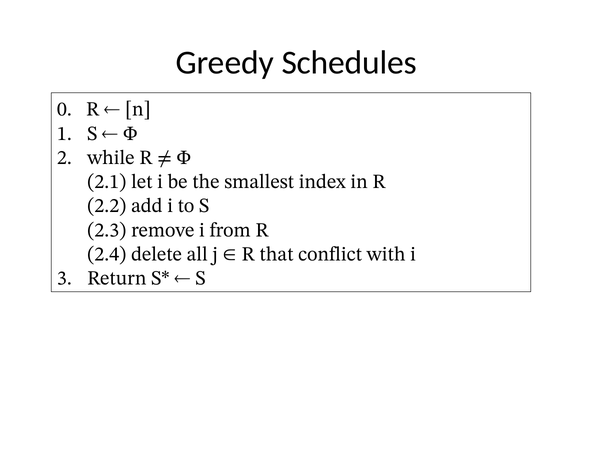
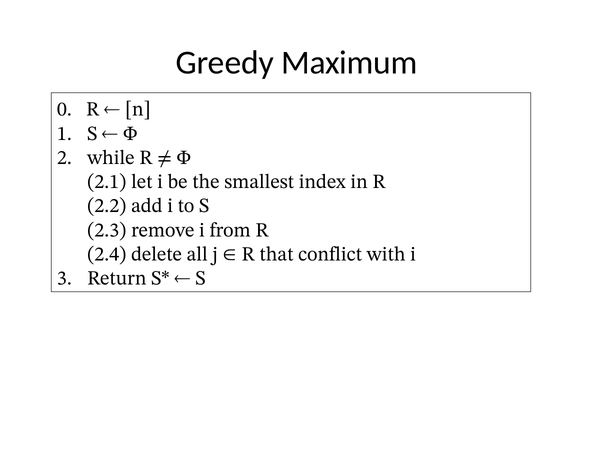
Schedules: Schedules -> Maximum (349, 63)
